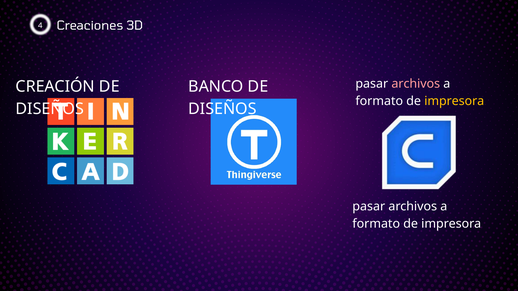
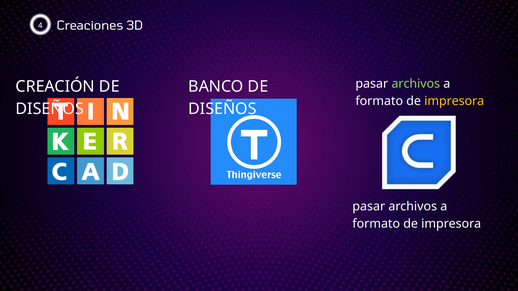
archivos colour: pink -> light green (416, 84)
